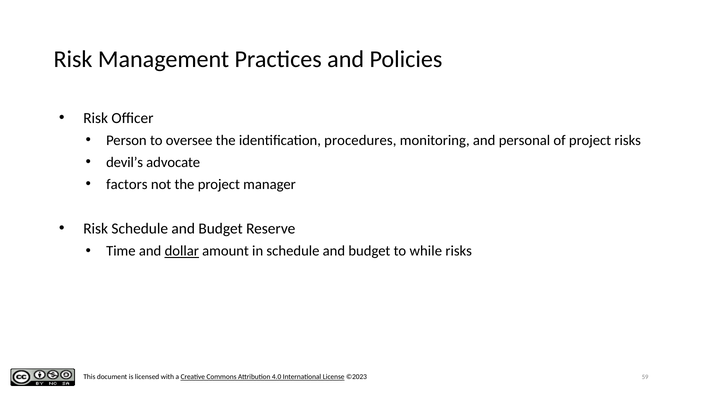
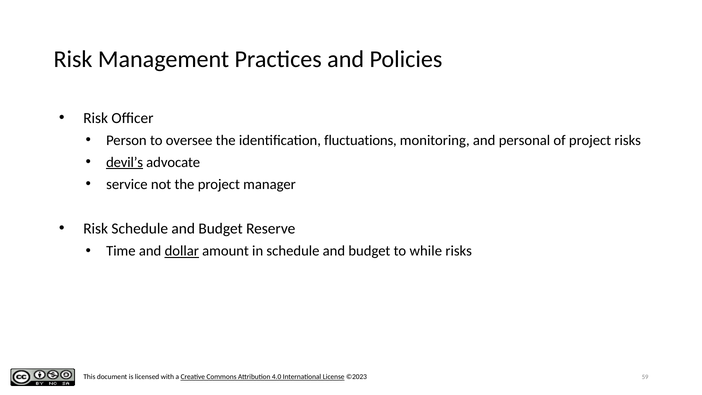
procedures: procedures -> fluctuations (360, 140)
devil’s underline: none -> present (125, 162)
factors: factors -> service (127, 184)
